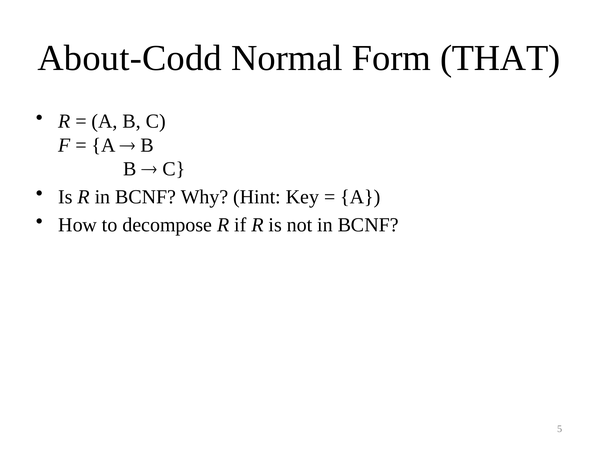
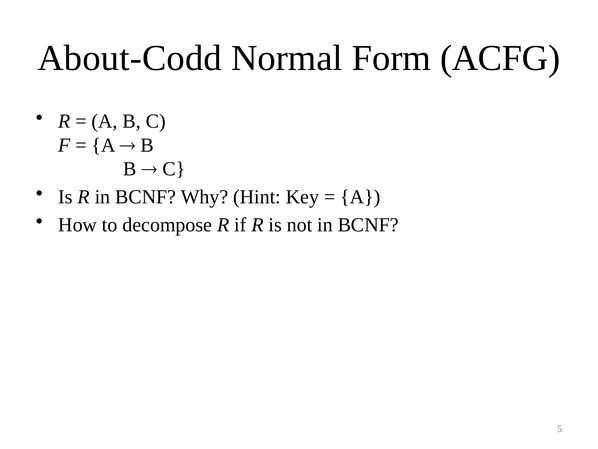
THAT: THAT -> ACFG (500, 58)
